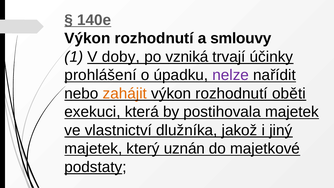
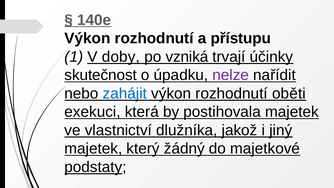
smlouvy: smlouvy -> přístupu (241, 38)
prohlášení: prohlášení -> skutečnost (101, 75)
zahájit colour: orange -> blue (125, 93)
uznán: uznán -> žádný (184, 149)
